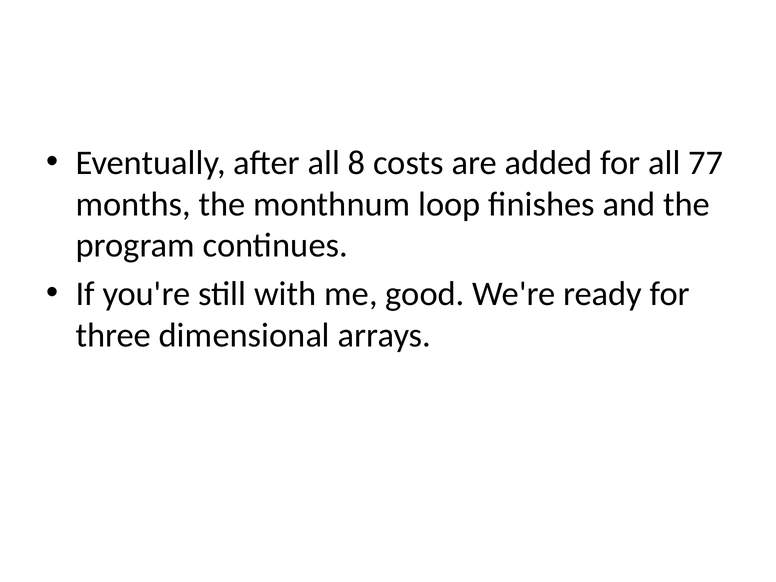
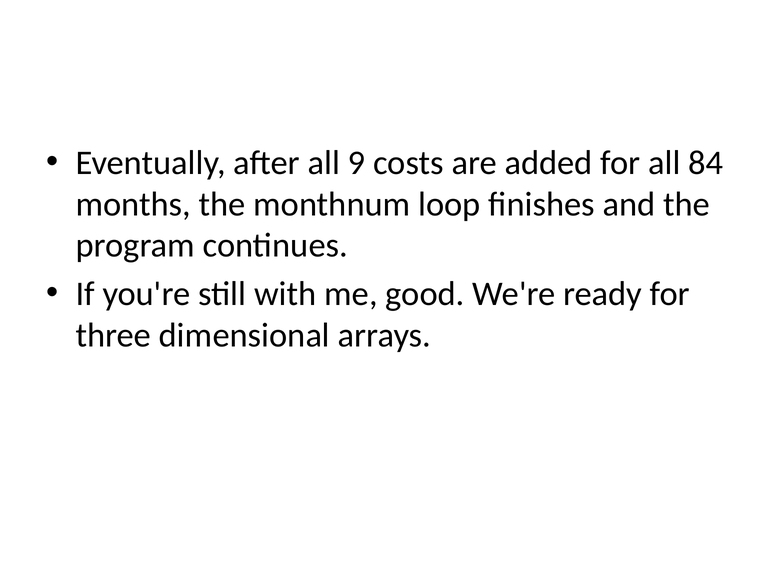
8: 8 -> 9 (356, 163)
77: 77 -> 84 (706, 163)
